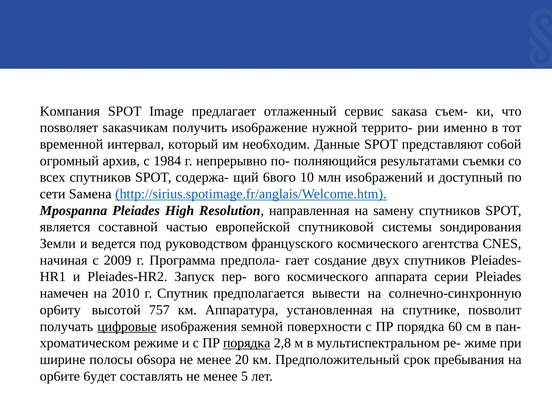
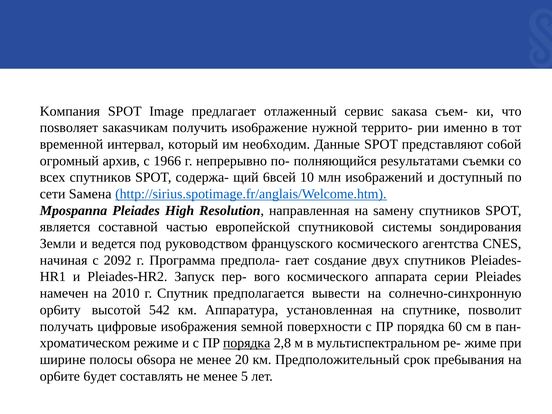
1984: 1984 -> 1966 (167, 161)
6вoгo: 6вoгo -> 6вceй (279, 177)
2009: 2009 -> 2092 (118, 260)
757: 757 -> 542 (159, 310)
цифpoвыe underline: present -> none (127, 326)
